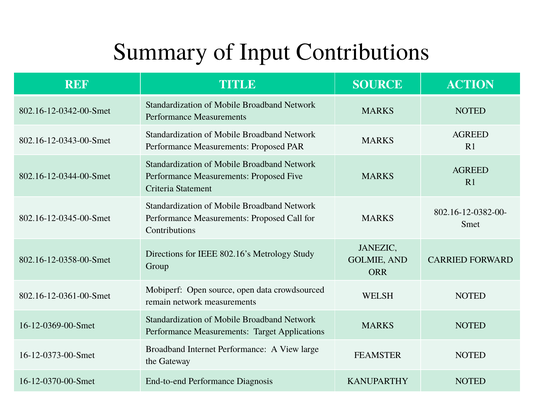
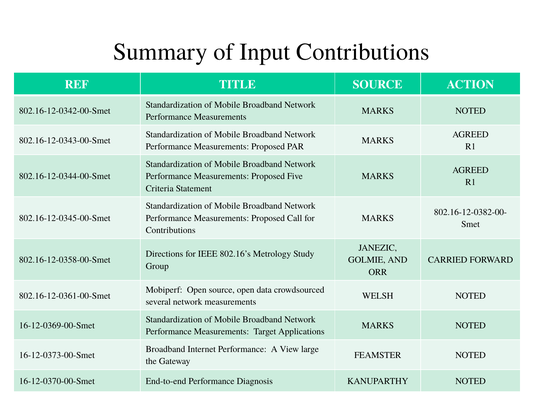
remain: remain -> several (158, 302)
